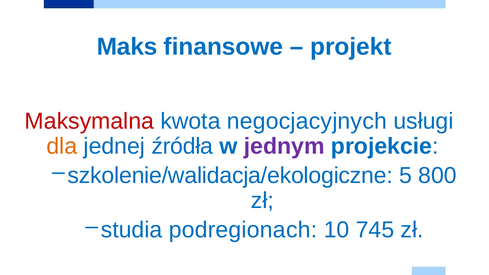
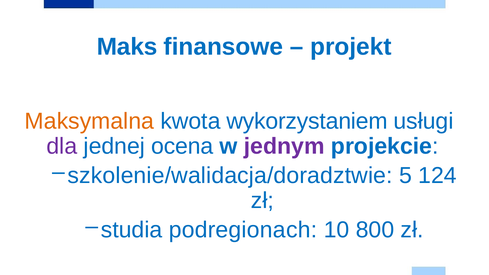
Maksymalna colour: red -> orange (89, 121)
negocjacyjnych: negocjacyjnych -> wykorzystaniem (307, 121)
dla colour: orange -> purple (62, 146)
źródła: źródła -> ocena (182, 146)
szkolenie/walidacja/ekologiczne: szkolenie/walidacja/ekologiczne -> szkolenie/walidacja/doradztwie (230, 176)
800: 800 -> 124 (437, 176)
745: 745 -> 800 (375, 230)
